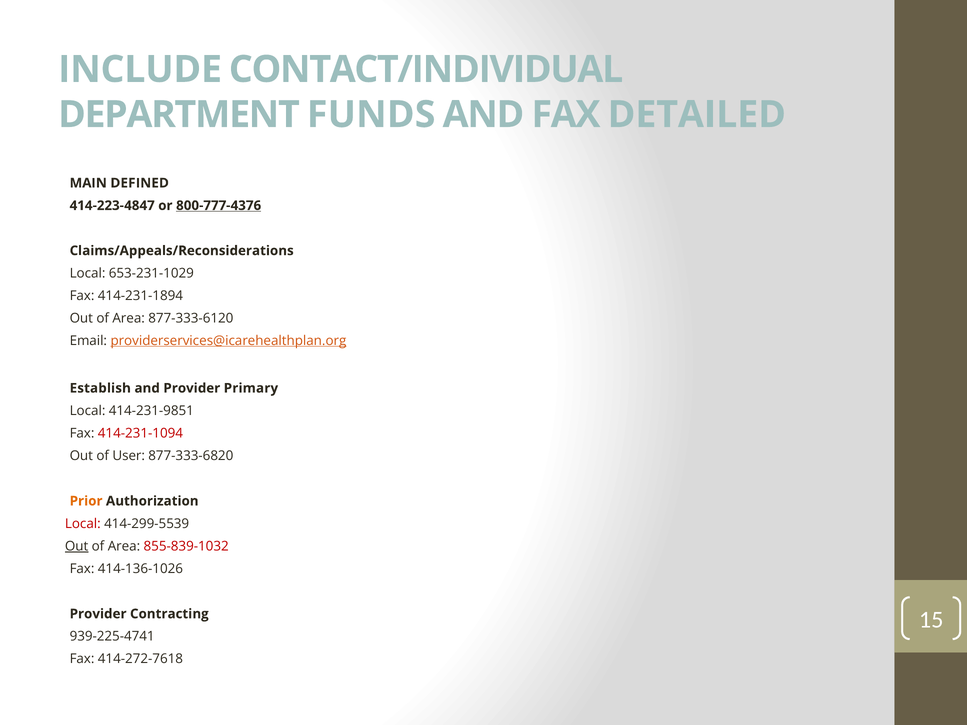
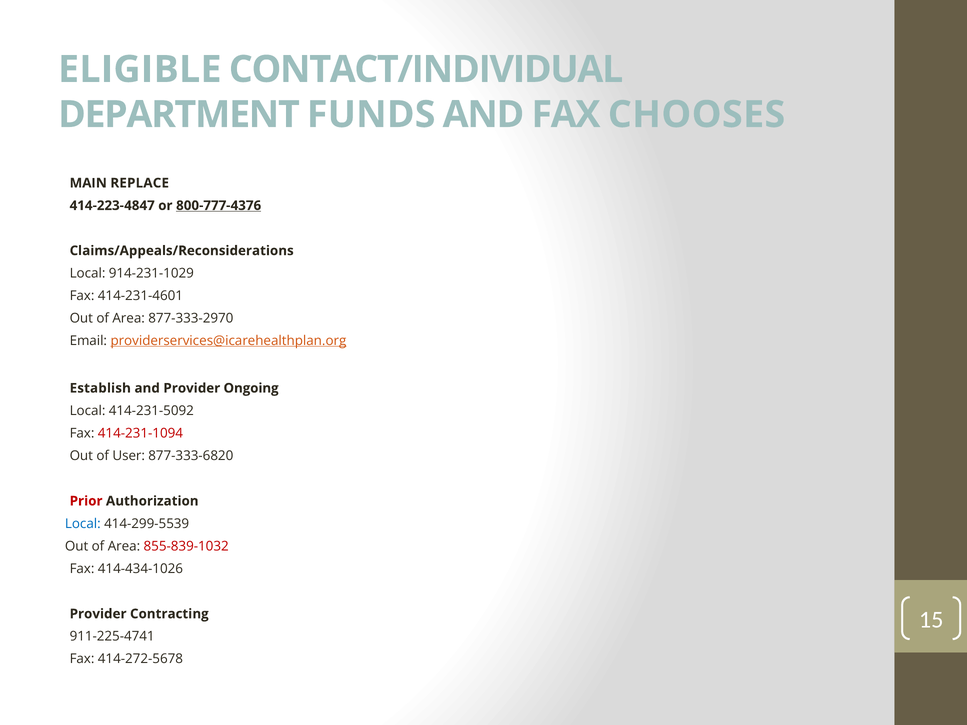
INCLUDE: INCLUDE -> ELIGIBLE (140, 70)
DETAILED: DETAILED -> CHOOSES (697, 115)
DEFINED: DEFINED -> REPLACE (140, 183)
653-231-1029: 653-231-1029 -> 914-231-1029 (151, 273)
414-231-1894: 414-231-1894 -> 414-231-4601 (140, 296)
877-333-6120: 877-333-6120 -> 877-333-2970 (191, 319)
Primary: Primary -> Ongoing (251, 388)
414-231-9851: 414-231-9851 -> 414-231-5092 (151, 411)
Prior colour: orange -> red (86, 501)
Local colour: red -> blue (83, 524)
Out underline: present -> none (77, 546)
414-136-1026: 414-136-1026 -> 414-434-1026 (140, 569)
939-225-4741: 939-225-4741 -> 911-225-4741 (112, 637)
414-272-7618: 414-272-7618 -> 414-272-5678 (140, 659)
